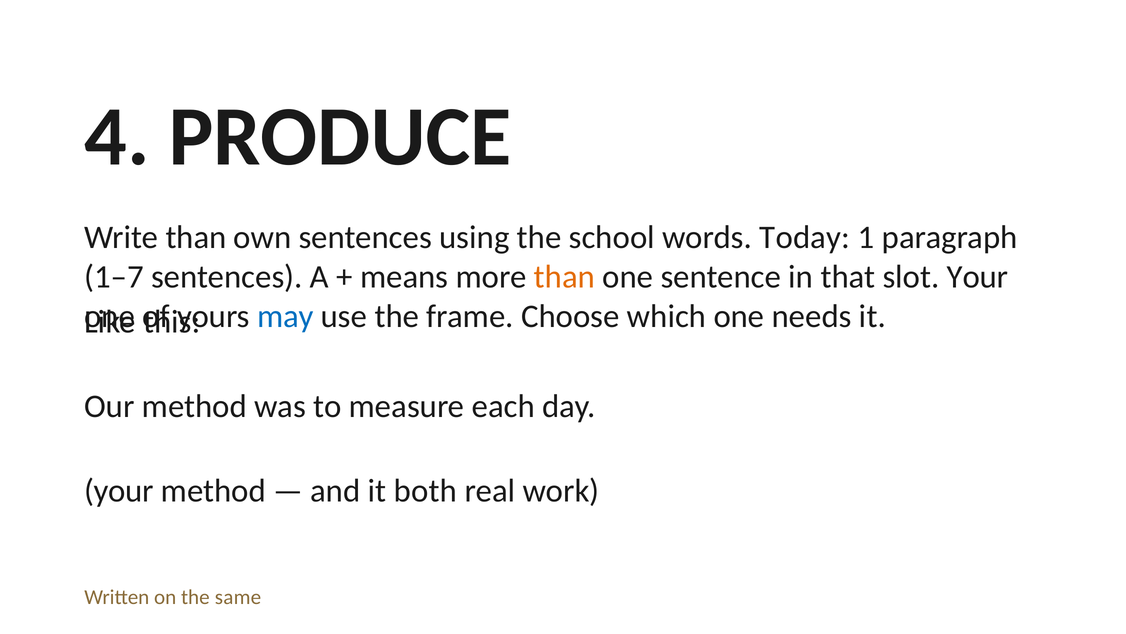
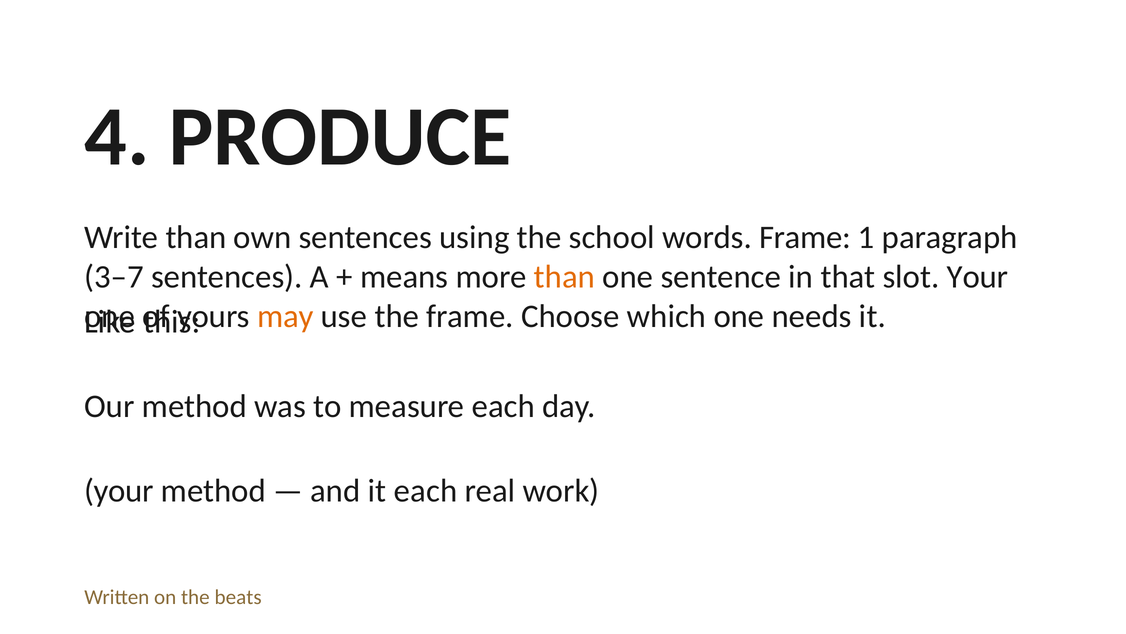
words Today: Today -> Frame (805, 237)
1–7: 1–7 -> 3–7 (114, 277)
may colour: blue -> orange (285, 316)
it both: both -> each (425, 491)
same: same -> beats (238, 597)
